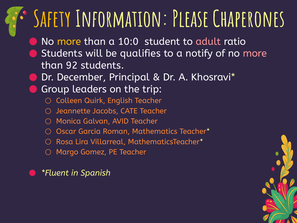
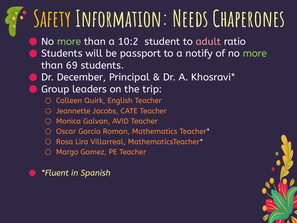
Please: Please -> Needs (190, 19)
more colour: yellow -> light green (69, 42)
10:0: 10:0 -> 10:2 (128, 42)
qualifies: qualifies -> passport (140, 53)
more colour: pink -> light green (255, 53)
92: 92 -> 69 (72, 65)
